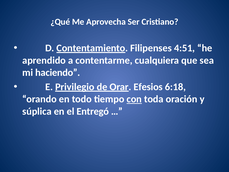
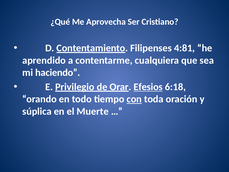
4:51: 4:51 -> 4:81 (184, 48)
Efesios underline: none -> present (148, 87)
Entregó: Entregó -> Muerte (93, 111)
